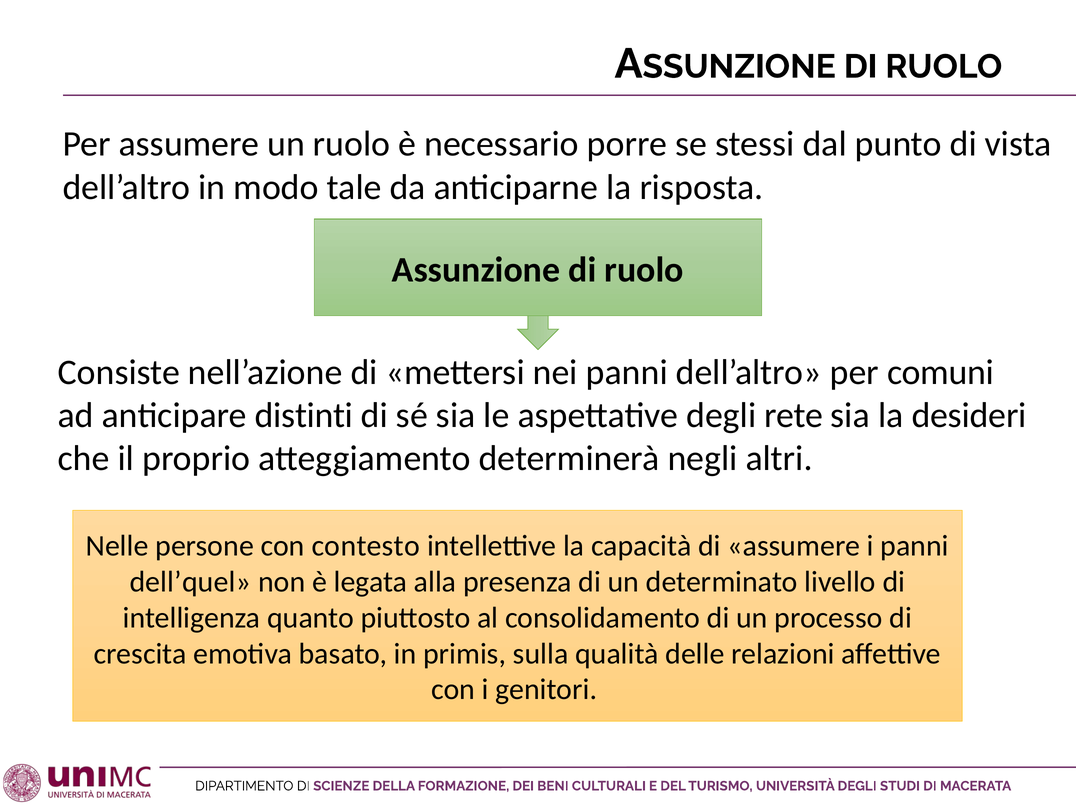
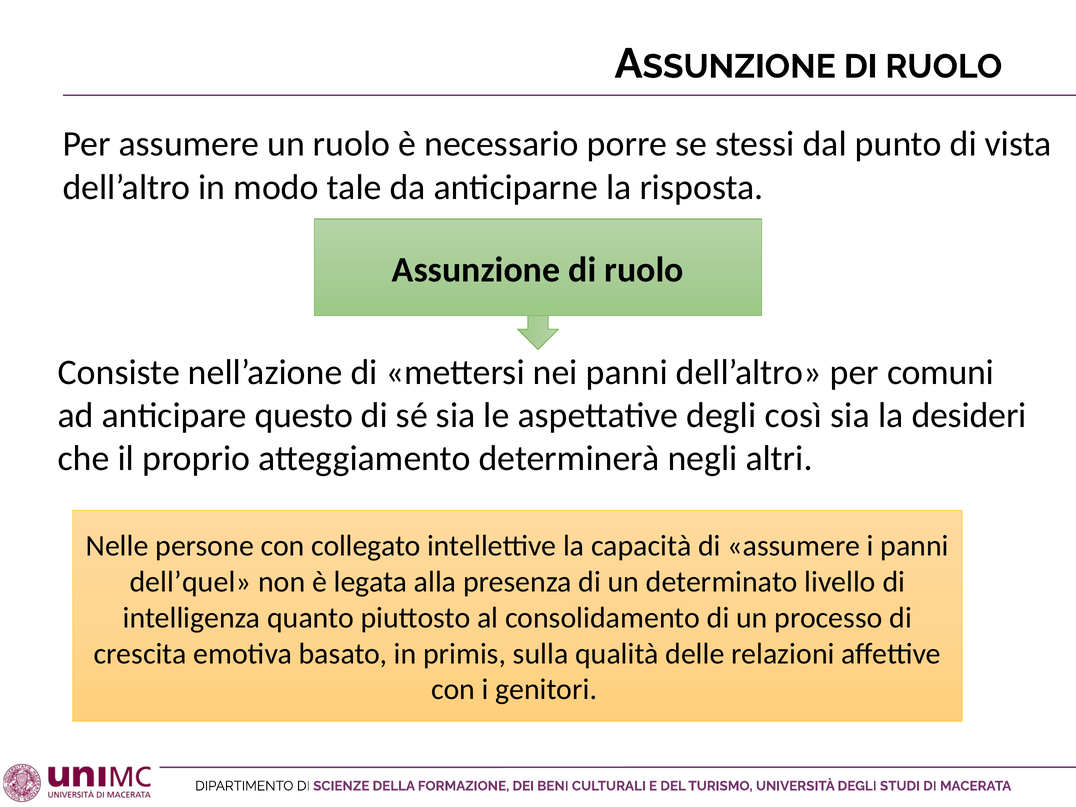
distinti: distinti -> questo (304, 416)
rete: rete -> così (793, 416)
contesto: contesto -> collegato (366, 546)
